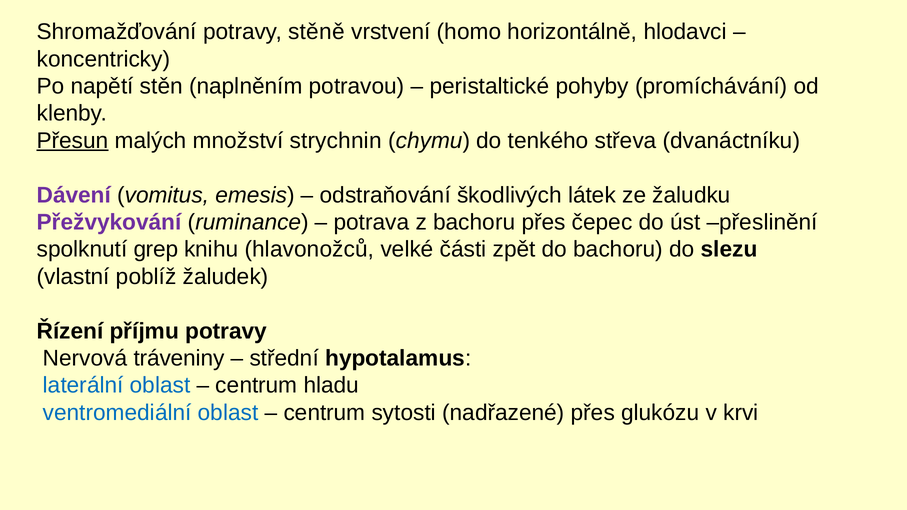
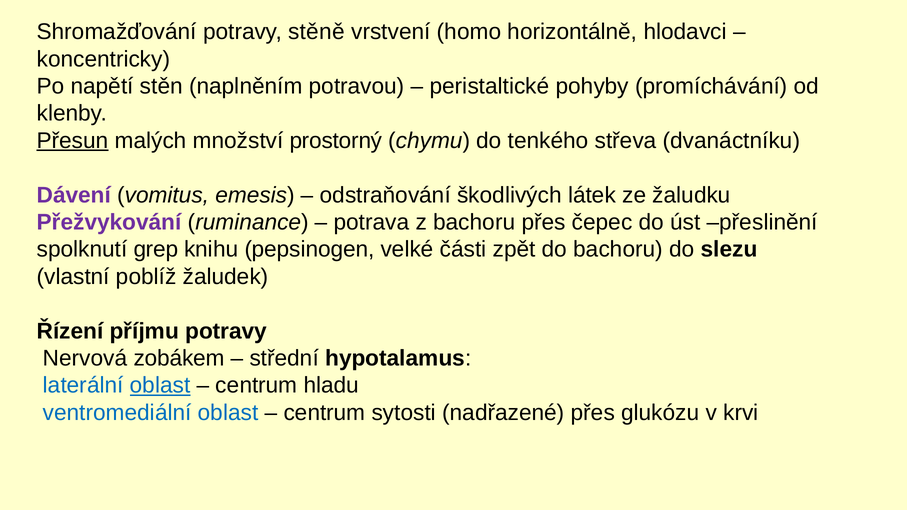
strychnin: strychnin -> prostorný (336, 141)
hlavonožců: hlavonožců -> pepsinogen (309, 250)
tráveniny: tráveniny -> zobákem (179, 358)
oblast underline: none -> present (160, 386)
